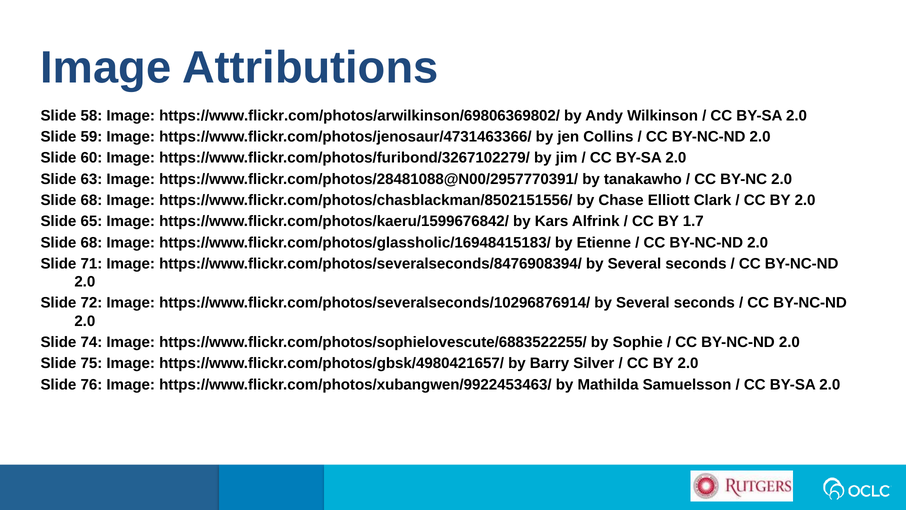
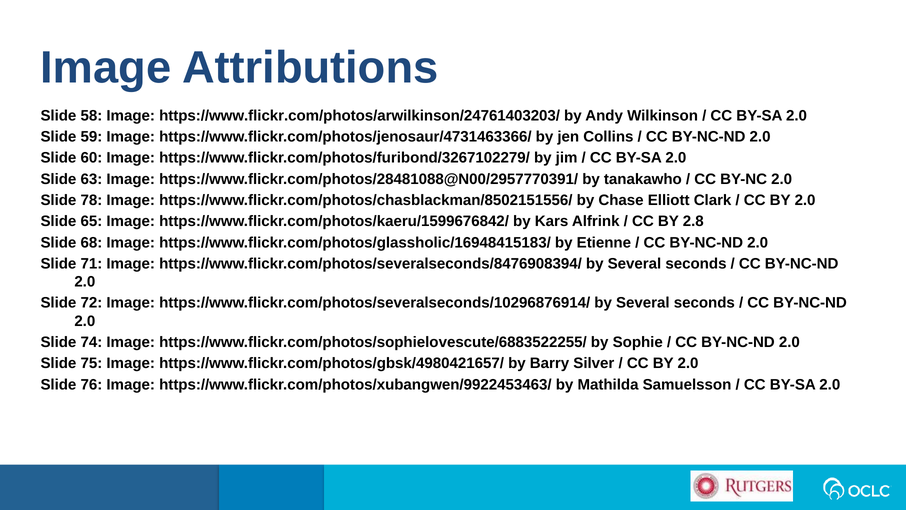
https://www.flickr.com/photos/arwilkinson/69806369802/: https://www.flickr.com/photos/arwilkinson/69806369802/ -> https://www.flickr.com/photos/arwilkinson/24761403203/ (360, 116)
68: 68 -> 78 (91, 200)
1.7: 1.7 -> 2.8 (693, 221)
